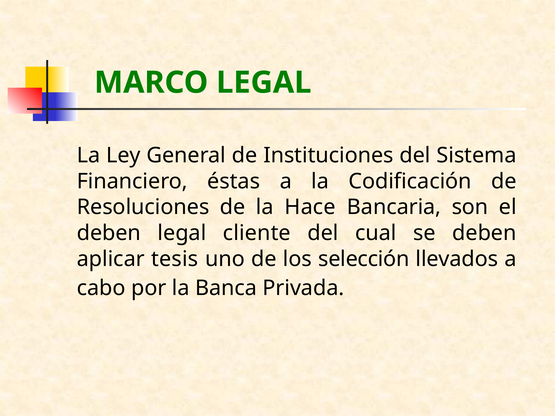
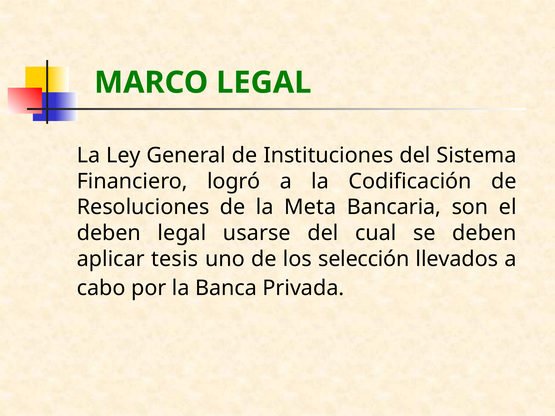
éstas: éstas -> logró (234, 181)
Hace: Hace -> Meta (310, 207)
cliente: cliente -> usarse (257, 233)
